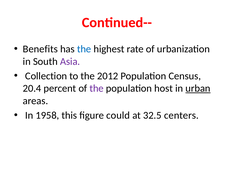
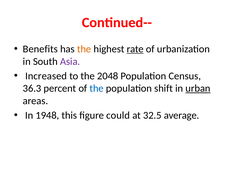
the colour: blue -> orange (84, 49)
rate underline: none -> present (135, 49)
Collection: Collection -> Increased (46, 76)
2012: 2012 -> 2048 (108, 76)
20.4: 20.4 -> 36.3 (32, 89)
the colour: purple -> blue (97, 89)
host: host -> shift (164, 89)
1958: 1958 -> 1948 (47, 116)
centers: centers -> average (182, 116)
